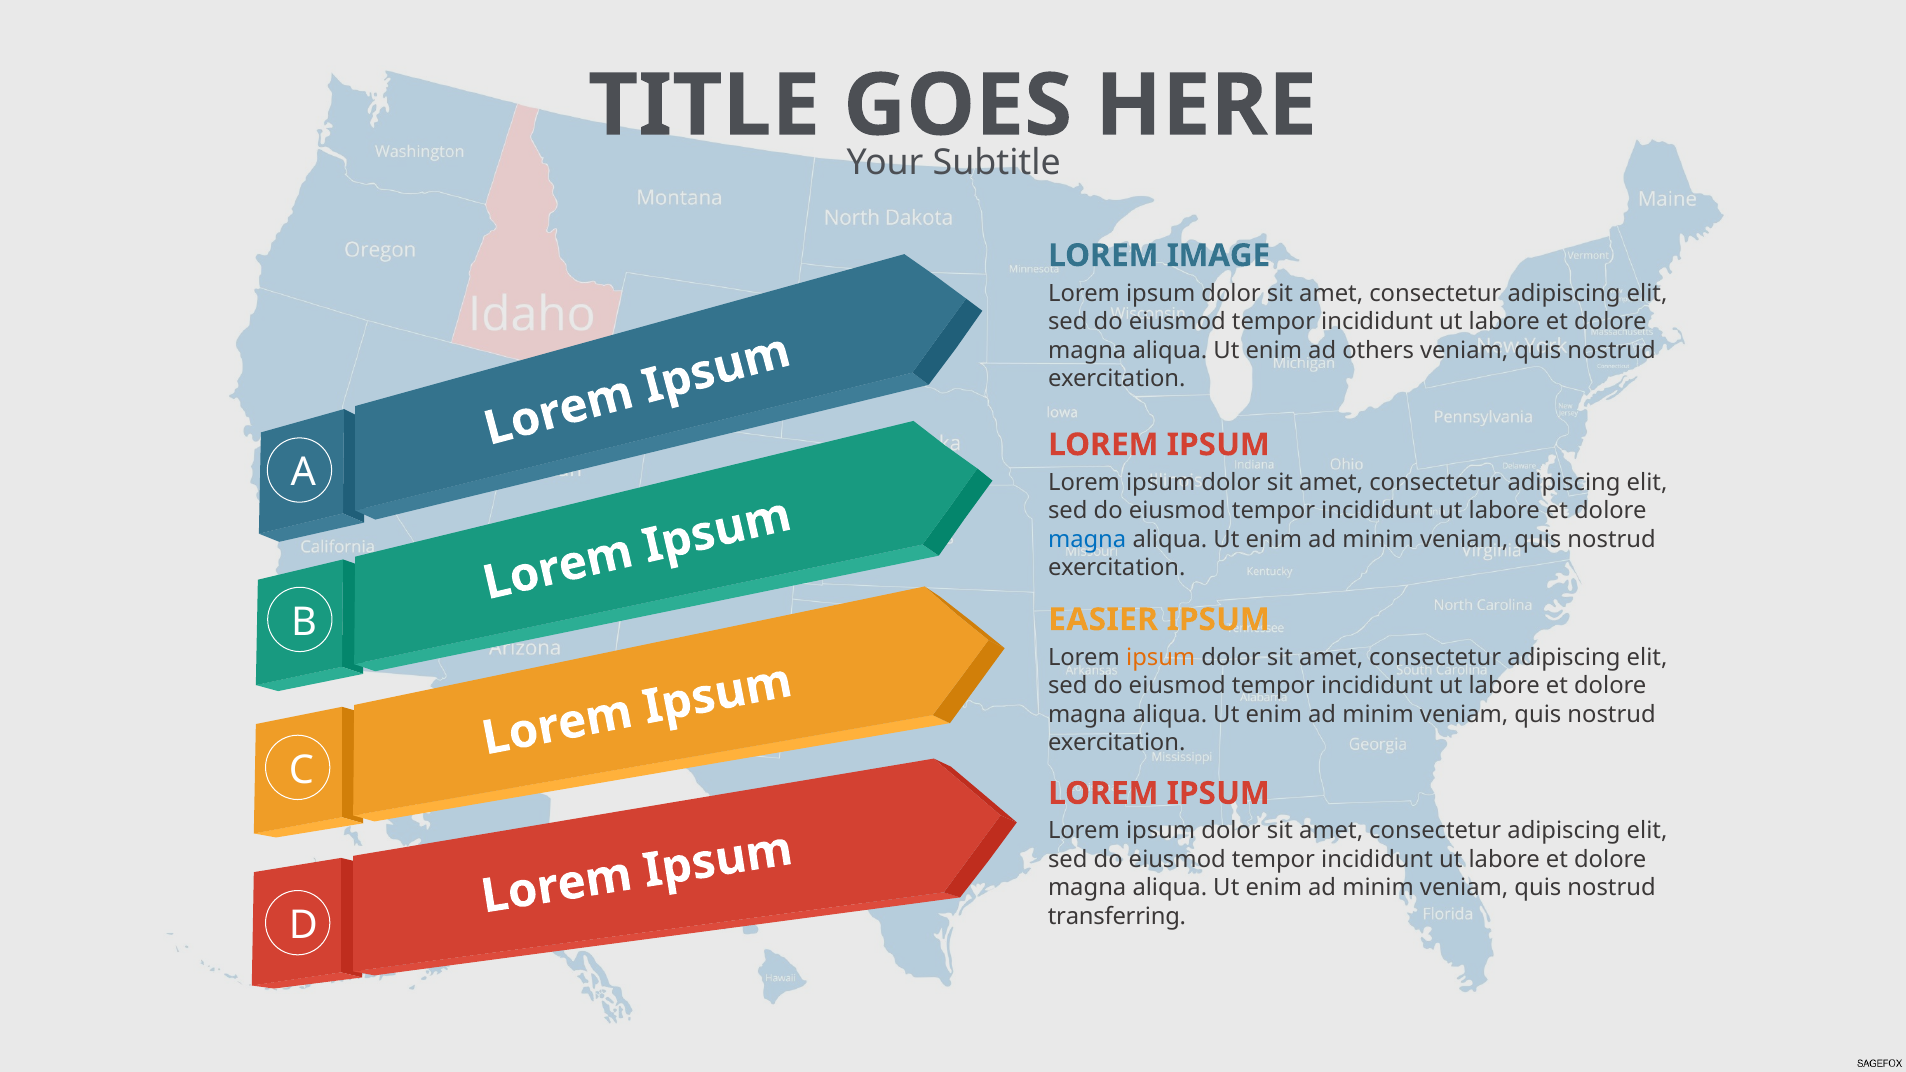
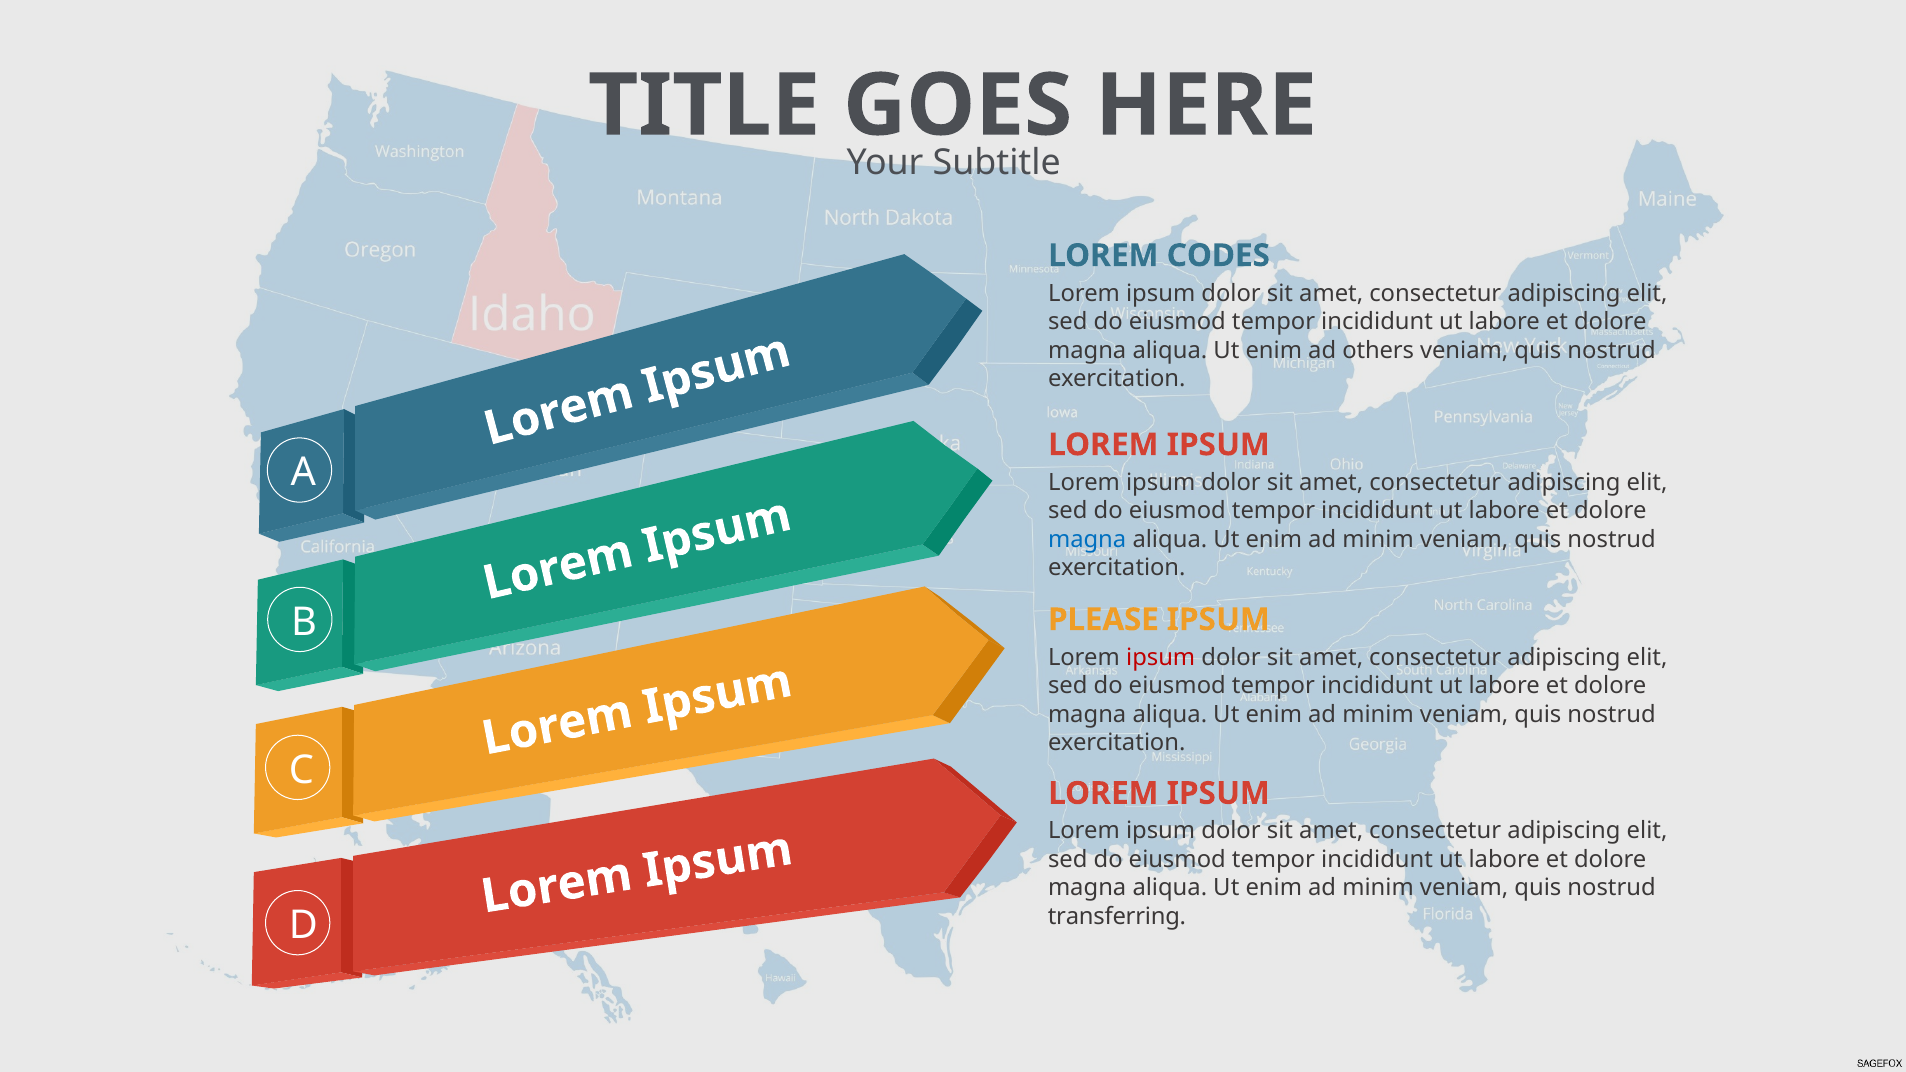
IMAGE: IMAGE -> CODES (1218, 256)
EASIER: EASIER -> PLEASE (1103, 620)
ipsum colour: orange -> red (1161, 657)
